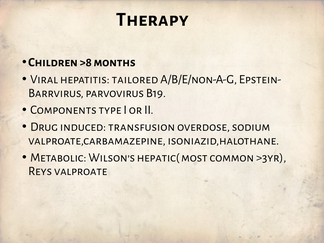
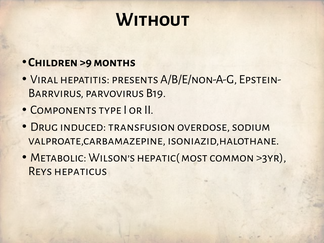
Therapy: Therapy -> Without (153, 19)
>8: >8 -> >9 (86, 62)
tailored: tailored -> presents (135, 79)
valproate: valproate -> hepaticus (81, 171)
